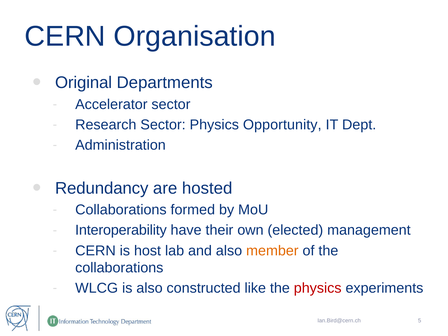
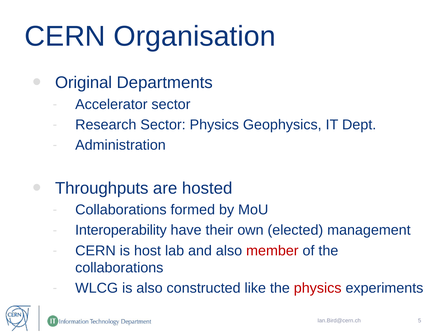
Opportunity: Opportunity -> Geophysics (282, 125)
Redundancy: Redundancy -> Throughputs (102, 188)
member colour: orange -> red (272, 251)
